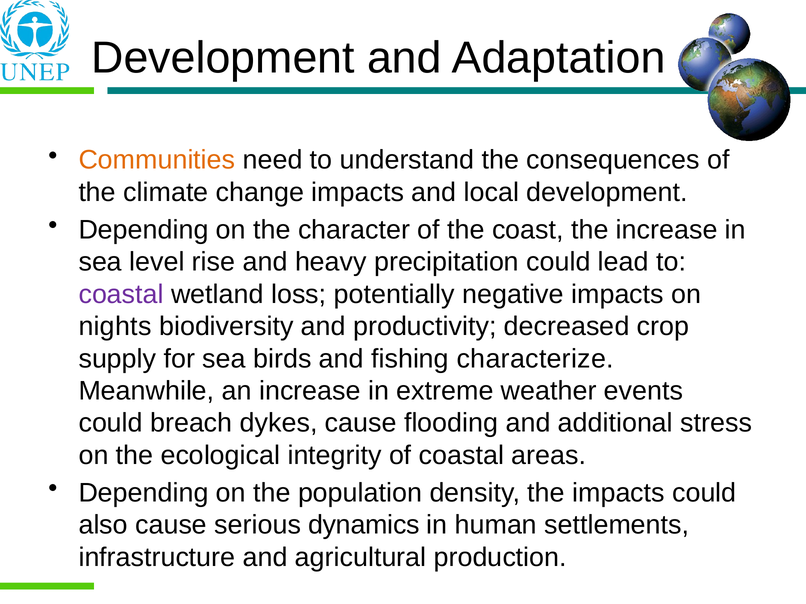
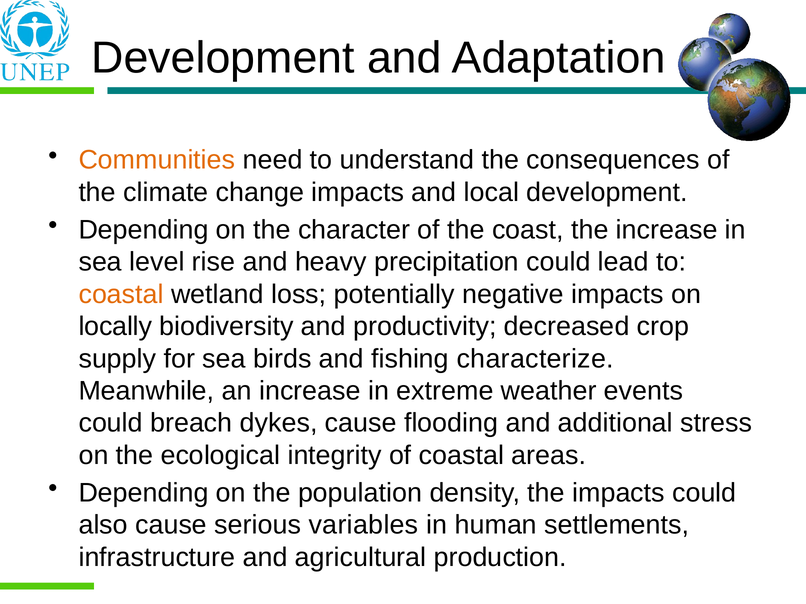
coastal colour: purple -> orange (121, 295)
nights: nights -> locally (115, 327)
dynamics: dynamics -> variables (364, 526)
